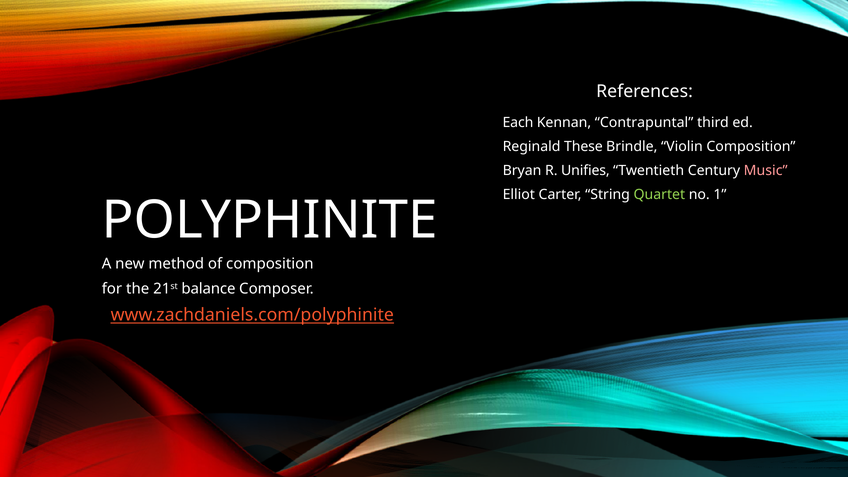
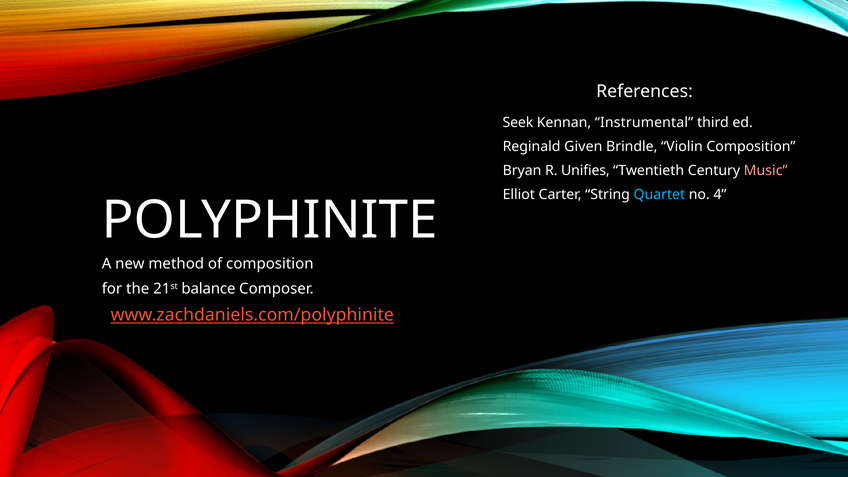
Each: Each -> Seek (518, 123)
Contrapuntal: Contrapuntal -> Instrumental (644, 123)
These: These -> Given (583, 147)
Quartet colour: light green -> light blue (659, 195)
1: 1 -> 4 (720, 195)
